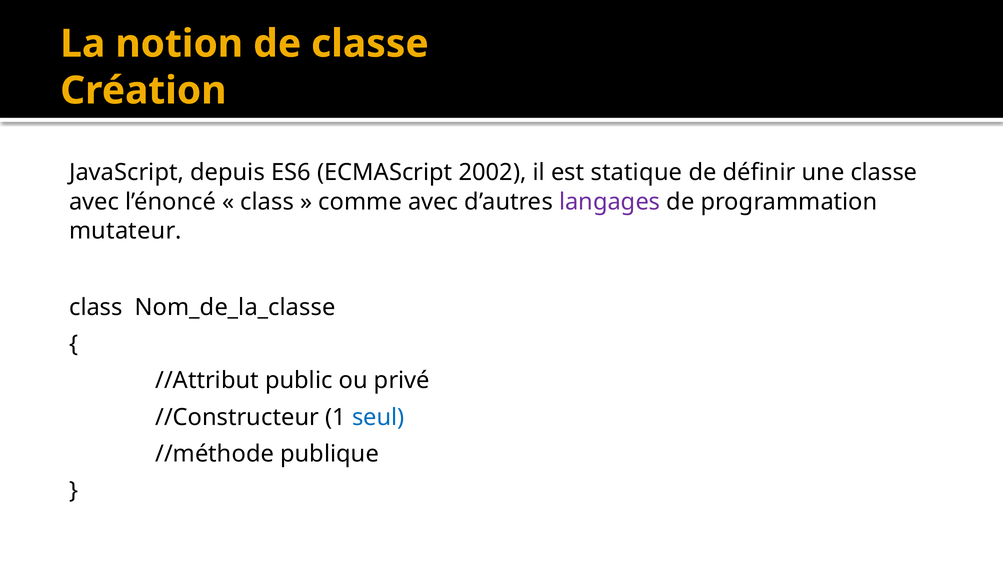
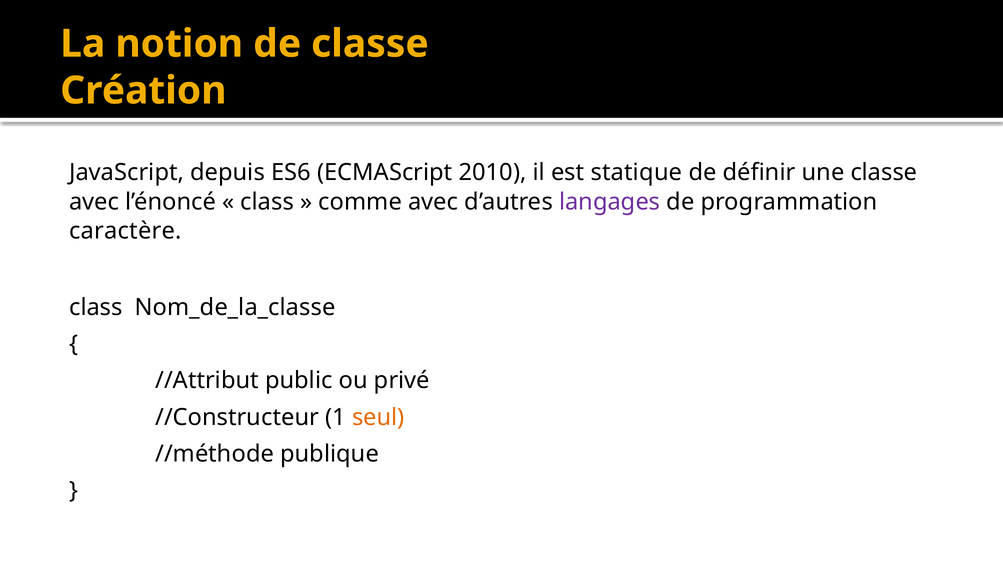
2002: 2002 -> 2010 (493, 173)
mutateur: mutateur -> caractère (125, 231)
seul colour: blue -> orange (378, 417)
